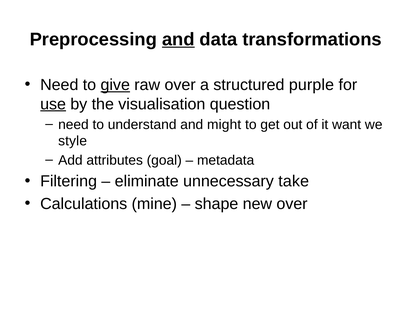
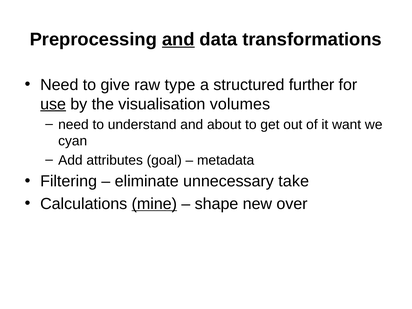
give underline: present -> none (115, 85)
raw over: over -> type (180, 85)
purple: purple -> further (312, 85)
question: question -> volumes (240, 104)
might: might -> about (224, 124)
style: style -> cyan (73, 141)
mine underline: none -> present (154, 204)
